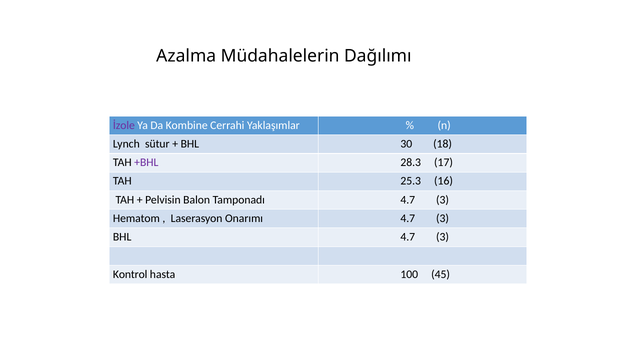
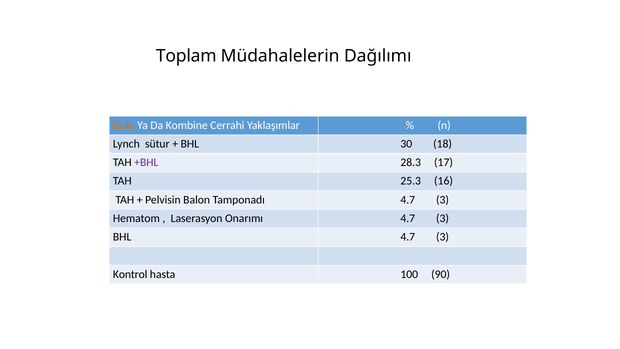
Azalma: Azalma -> Toplam (186, 56)
İzole colour: purple -> orange (124, 125)
45: 45 -> 90 (441, 274)
